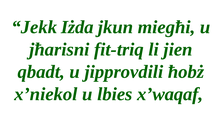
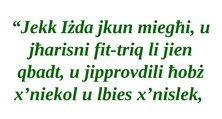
x’waqaf: x’waqaf -> x’nislek (170, 95)
